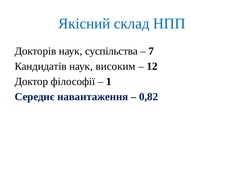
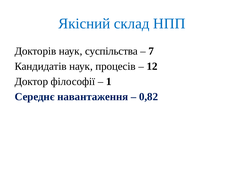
високим: високим -> процесів (116, 66)
